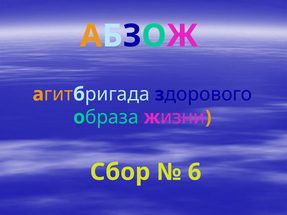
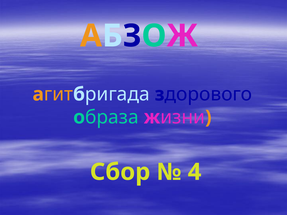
6: 6 -> 4 (195, 172)
